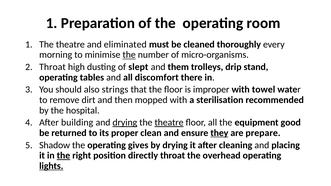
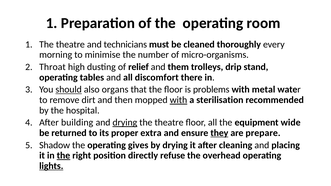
eliminated: eliminated -> technicians (125, 44)
the underline: present -> none (129, 55)
slept: slept -> relief (138, 67)
should underline: none -> present (69, 90)
strings: strings -> organs (115, 90)
improper: improper -> problems (211, 90)
towel: towel -> metal (264, 90)
with underline: none -> present (178, 100)
theatre underline: present -> none (169, 123)
good: good -> wide (291, 123)
clean: clean -> extra (151, 133)
directly throat: throat -> refuse (173, 156)
